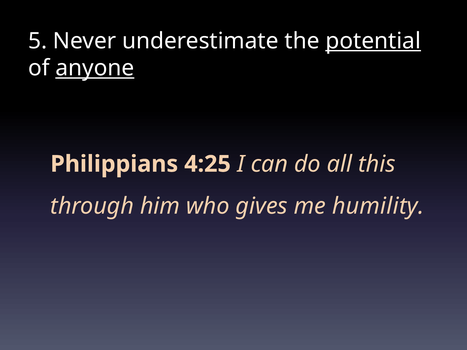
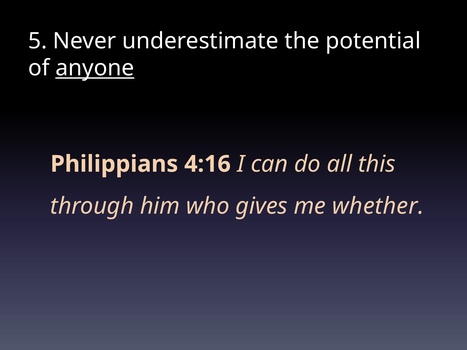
potential underline: present -> none (373, 41)
4:25: 4:25 -> 4:16 (208, 164)
humility: humility -> whether (378, 206)
